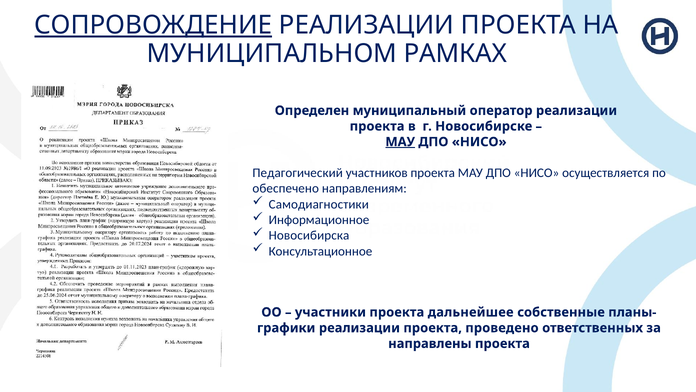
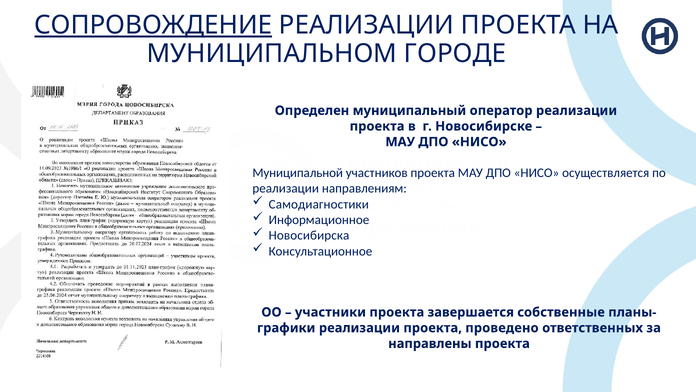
РАМКАХ: РАМКАХ -> ГОРОДЕ (455, 53)
МАУ underline: present -> none (400, 142)
Педагогический: Педагогический -> Муниципальной (298, 173)
обеспечено: обеспечено -> реализации (286, 188)
дальнейшее: дальнейшее -> завершается (471, 312)
